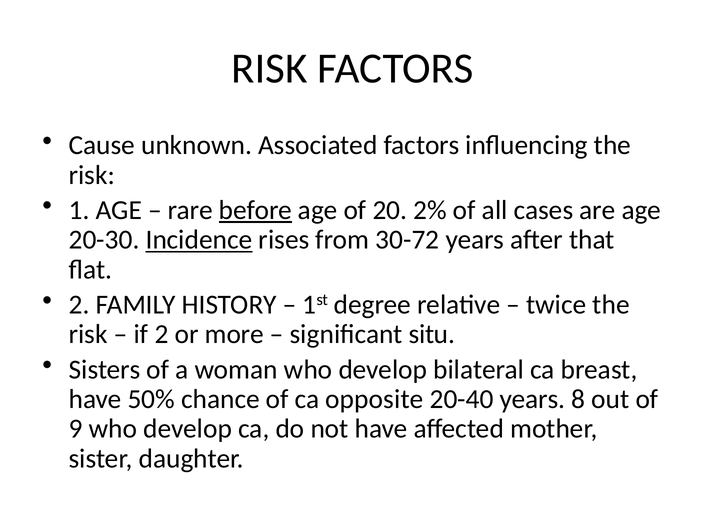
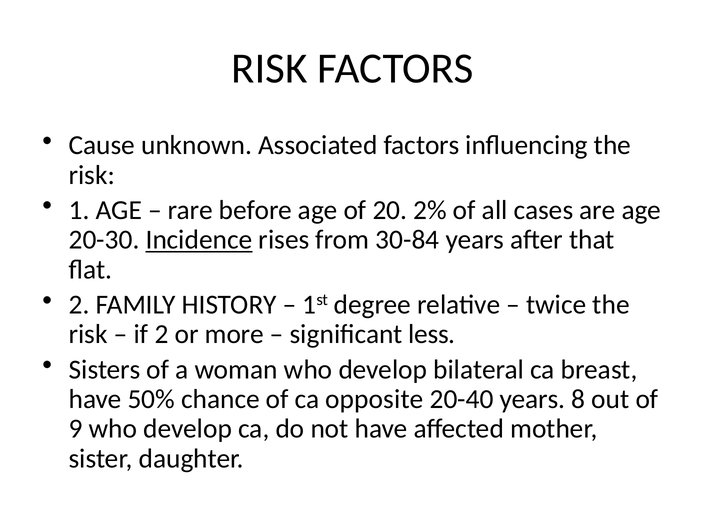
before underline: present -> none (256, 210)
30-72: 30-72 -> 30-84 (407, 240)
situ: situ -> less (432, 334)
